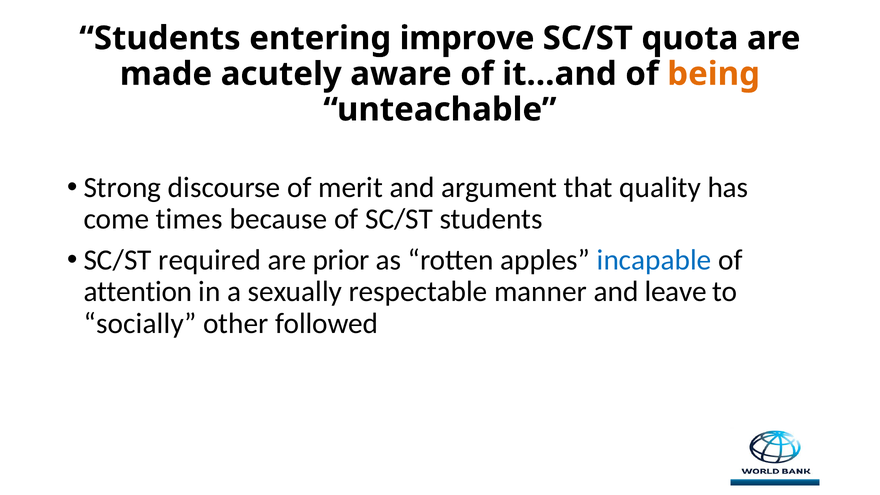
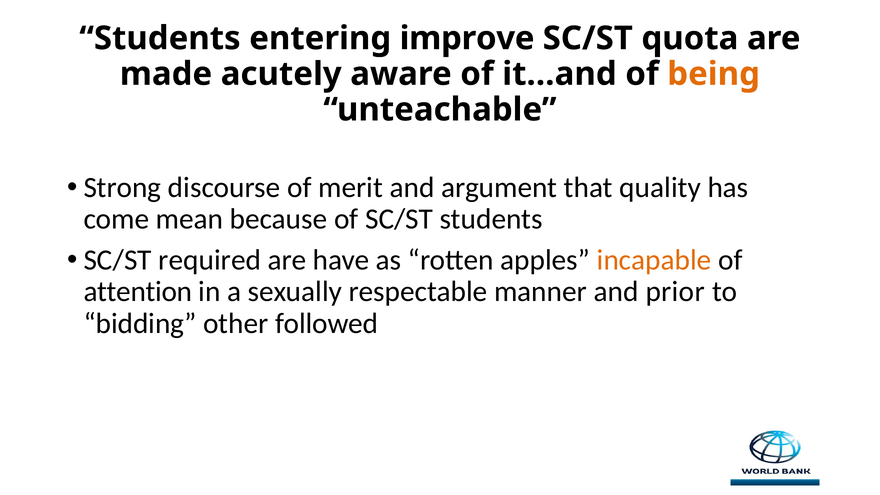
times: times -> mean (189, 219)
prior: prior -> have (341, 260)
incapable colour: blue -> orange (654, 260)
leave: leave -> prior (675, 292)
socially: socially -> bidding (140, 323)
